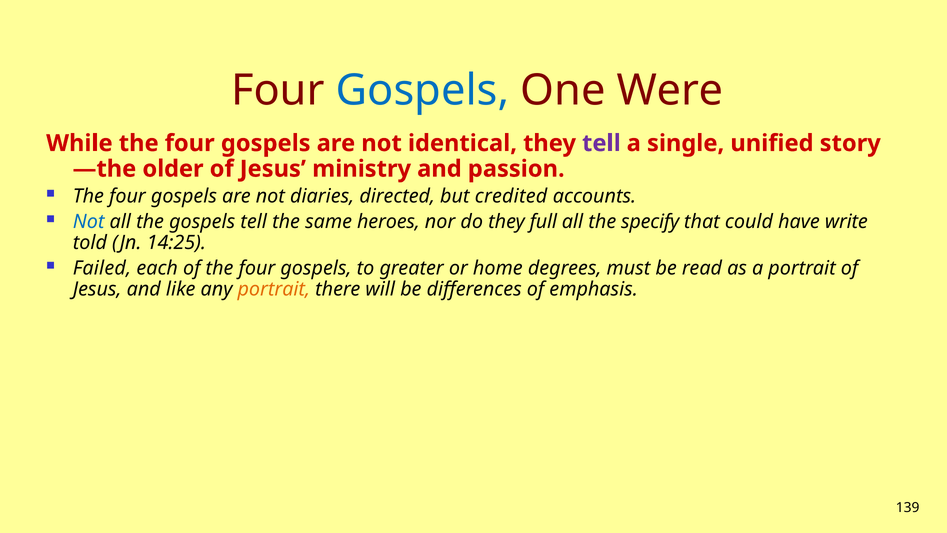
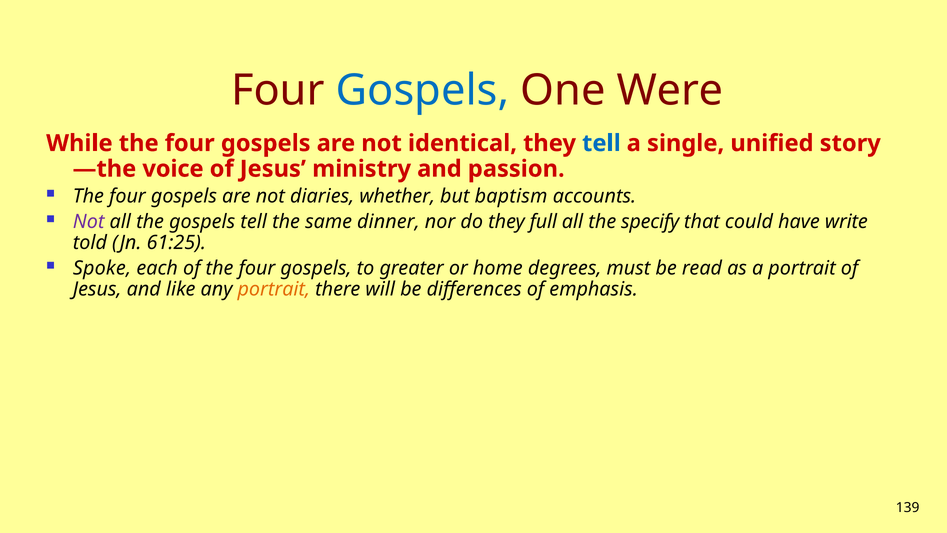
tell colour: purple -> blue (601, 143)
older: older -> voice (173, 169)
directed: directed -> whether (397, 196)
credited: credited -> baptism (511, 196)
Not colour: blue -> purple (89, 221)
heroes: heroes -> dinner (388, 221)
14:25: 14:25 -> 61:25 (176, 243)
Failed: Failed -> Spoke (102, 268)
